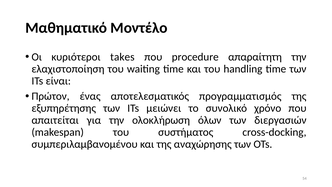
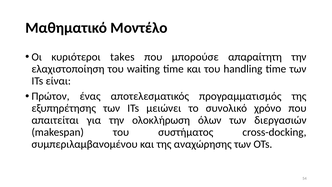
procedure: procedure -> μπορούσε (195, 57)
